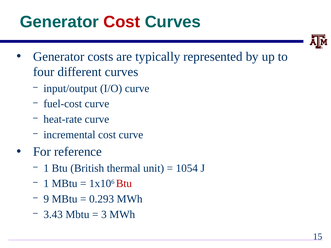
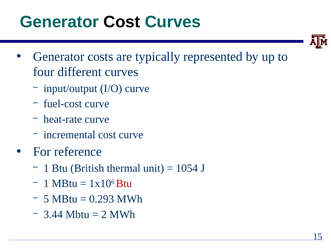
Cost colour: red -> black (122, 22)
9: 9 -> 5 (46, 199)
3.43: 3.43 -> 3.44 (53, 215)
3: 3 -> 2 (104, 215)
